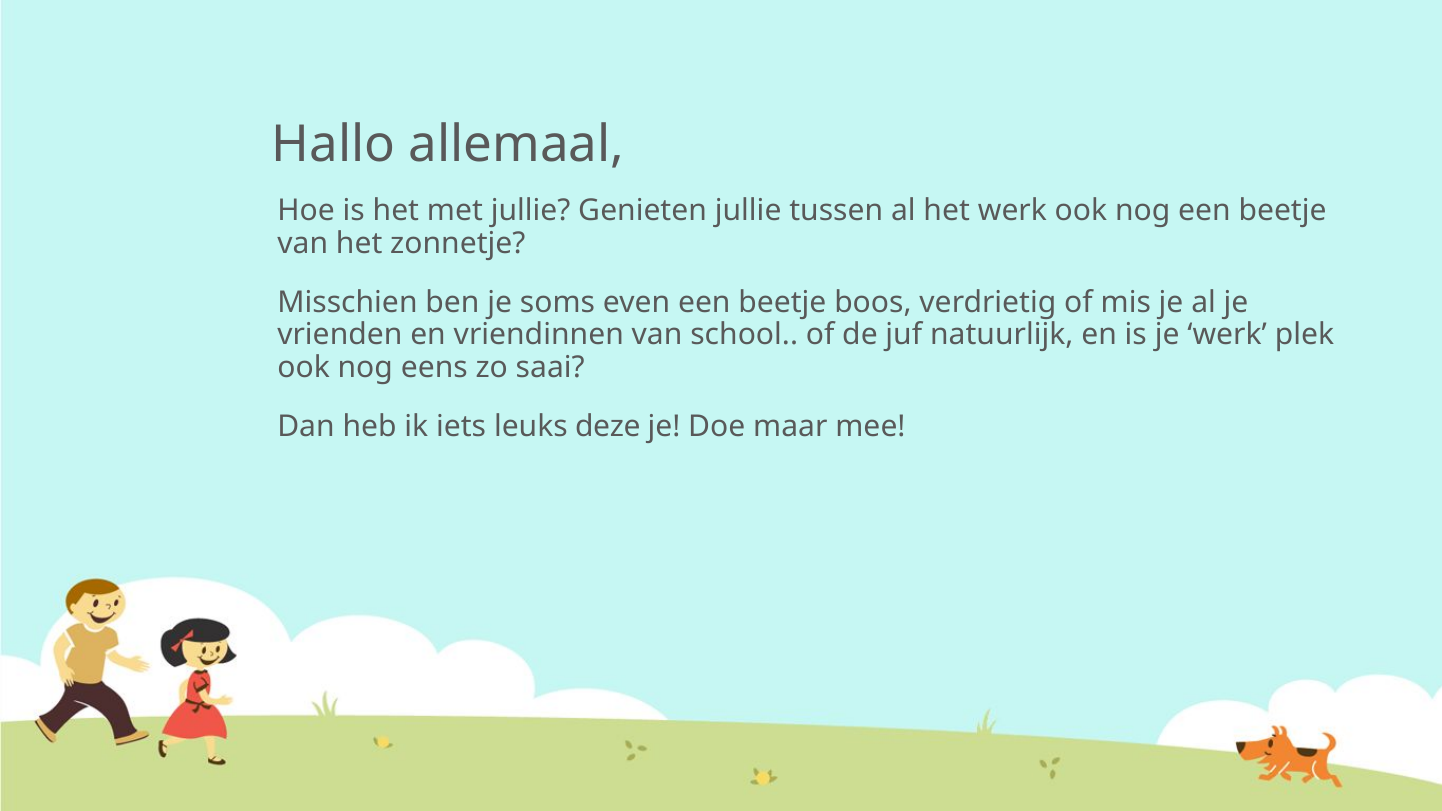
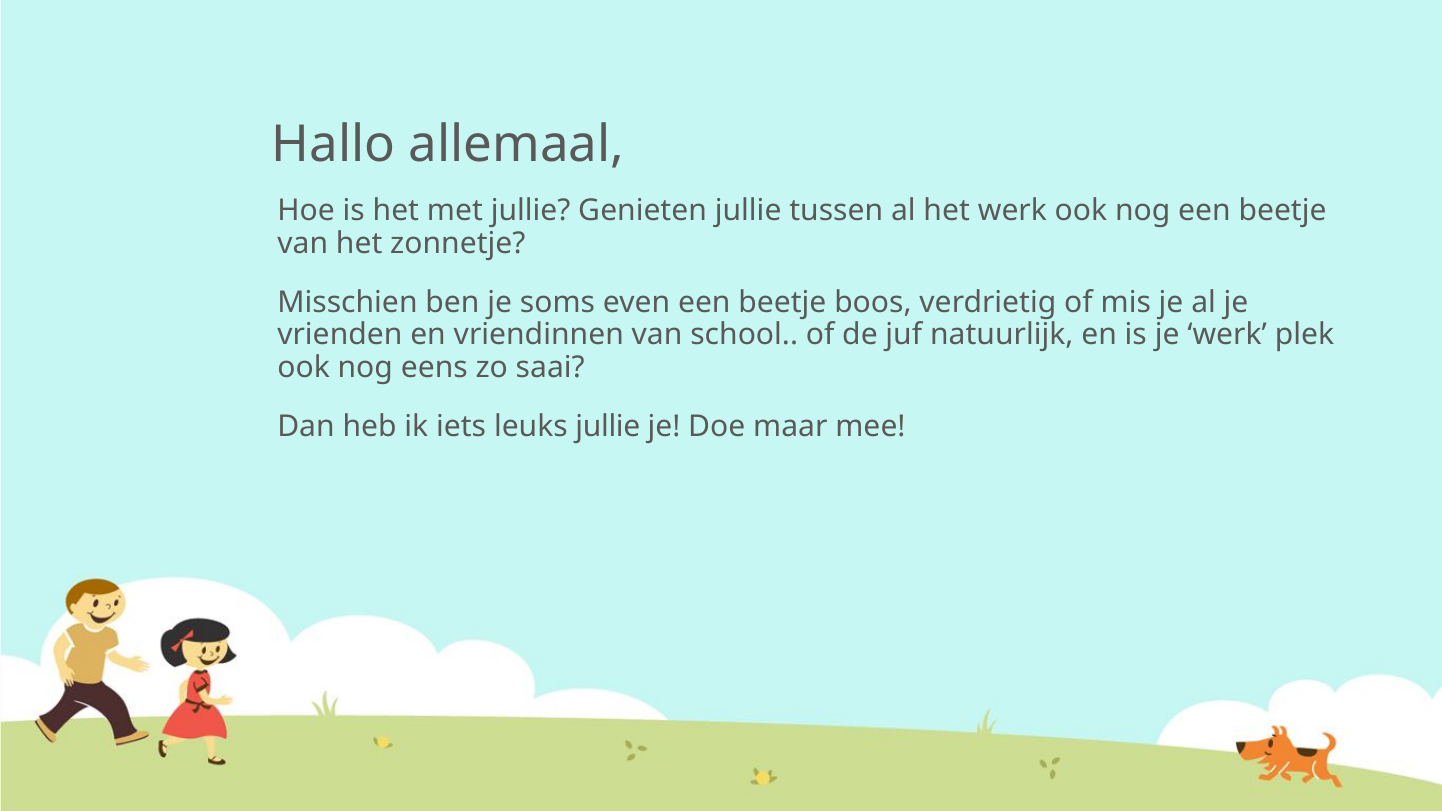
leuks deze: deze -> jullie (608, 427)
